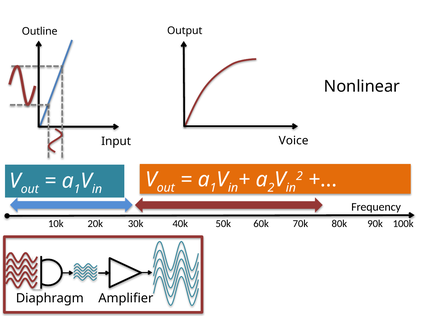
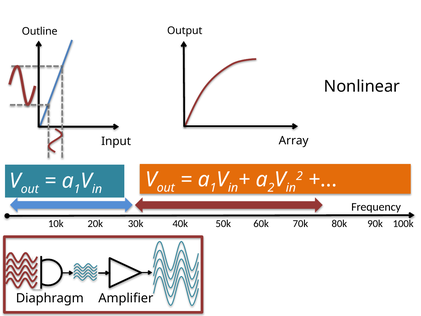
Voice: Voice -> Array (294, 140)
